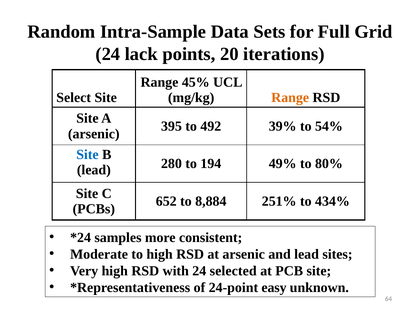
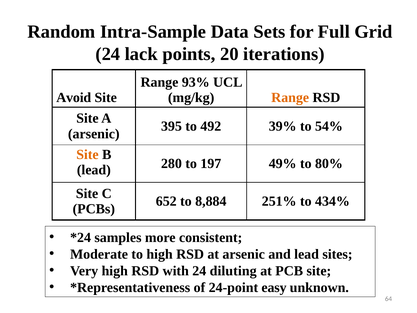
45%: 45% -> 93% (196, 82)
Select: Select -> Avoid (74, 97)
Site colour: blue -> orange (87, 155)
194: 194 -> 197 (211, 164)
selected: selected -> diluting (233, 271)
